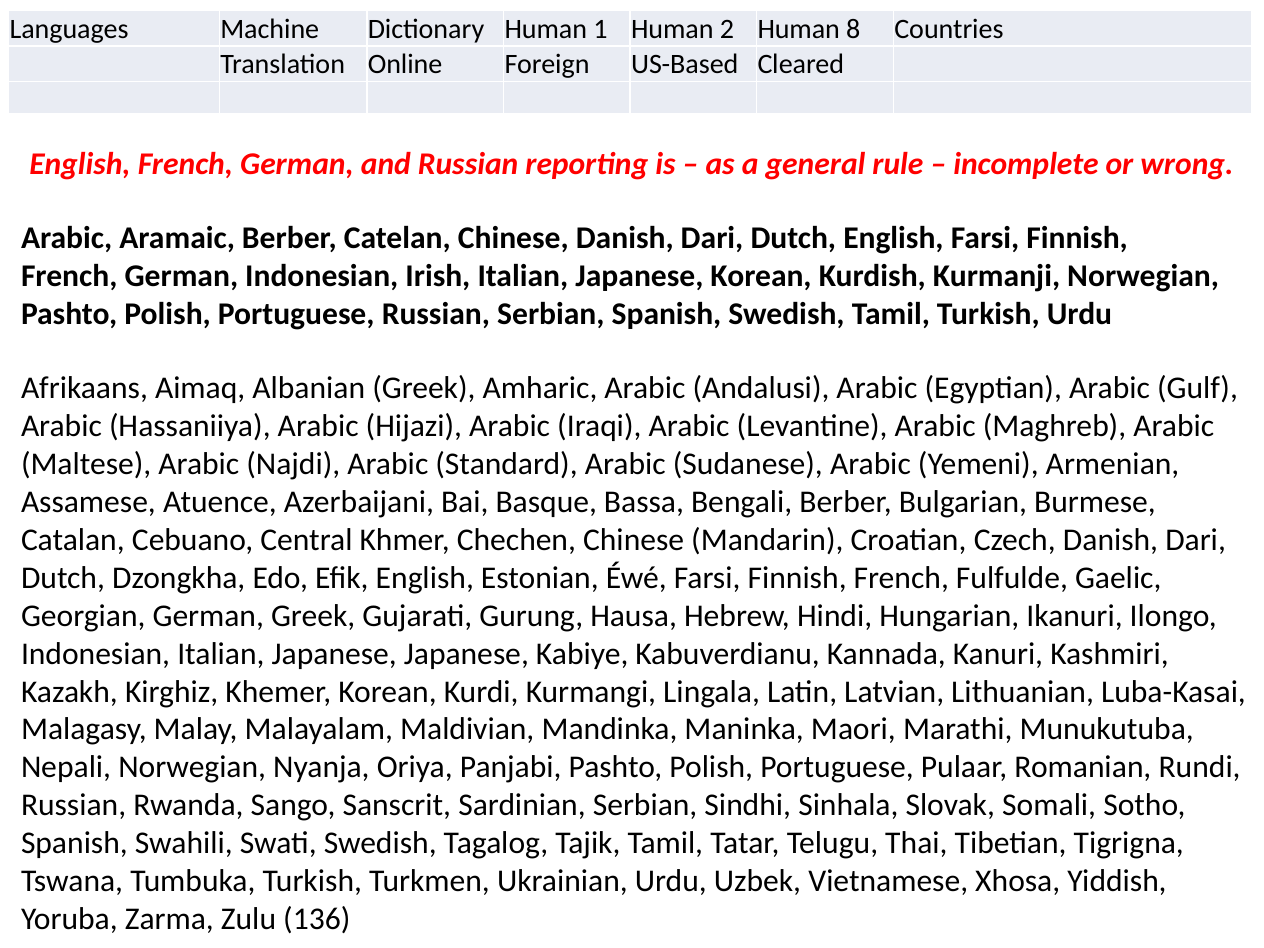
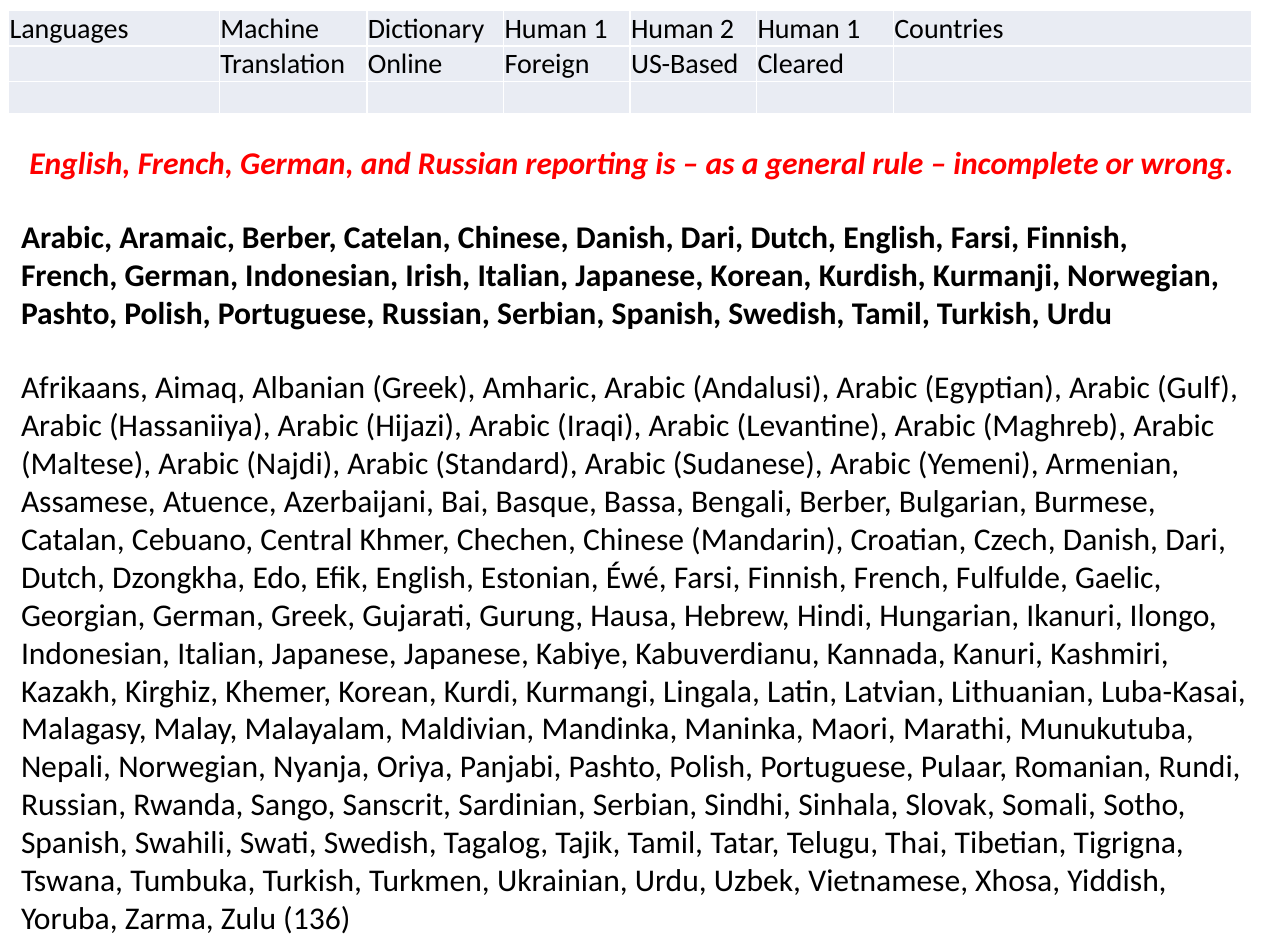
2 Human 8: 8 -> 1 (853, 29)
